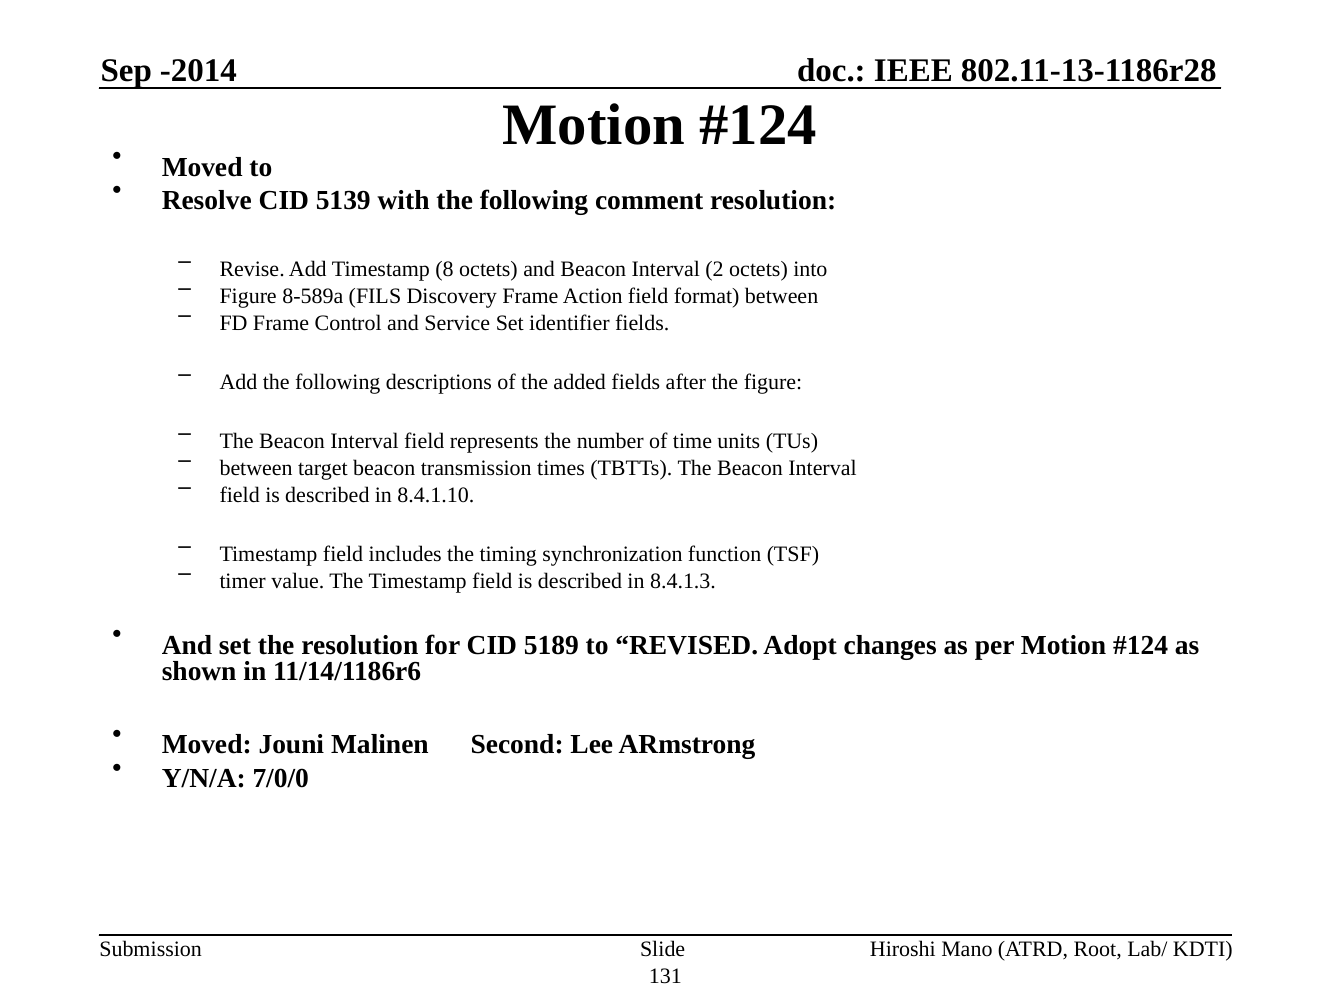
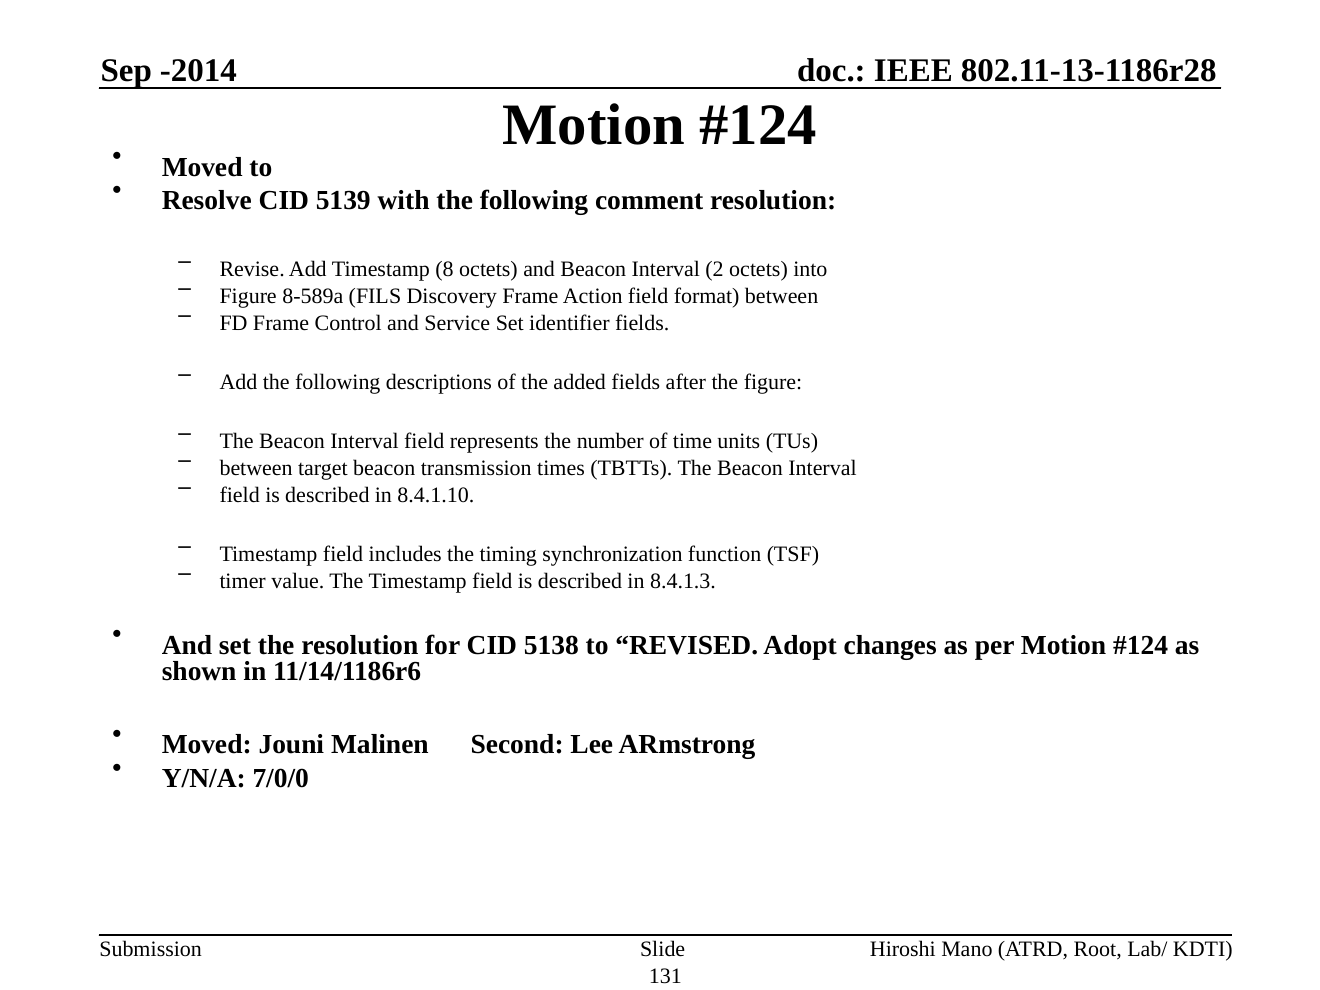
5189: 5189 -> 5138 (551, 645)
